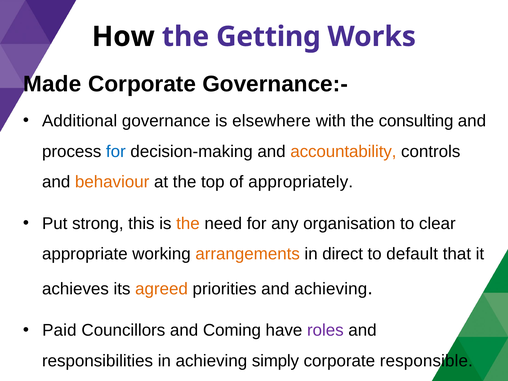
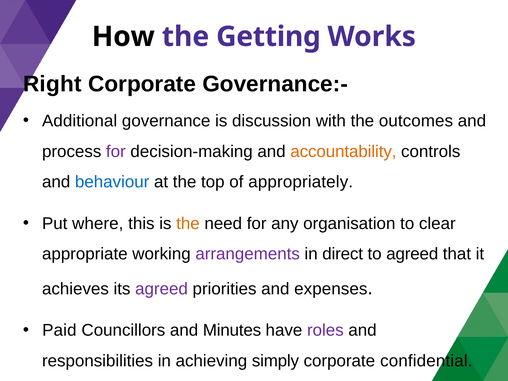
Made: Made -> Right (52, 84)
elsewhere: elsewhere -> discussion (272, 121)
consulting: consulting -> outcomes (416, 121)
for colour: blue -> purple (116, 151)
behaviour colour: orange -> blue (112, 182)
strong: strong -> where (98, 223)
arrangements colour: orange -> purple (248, 254)
to default: default -> agreed (412, 254)
agreed colour: orange -> purple (162, 289)
and achieving: achieving -> expenses (331, 289)
Coming: Coming -> Minutes (232, 330)
responsible: responsible -> confidential (426, 361)
